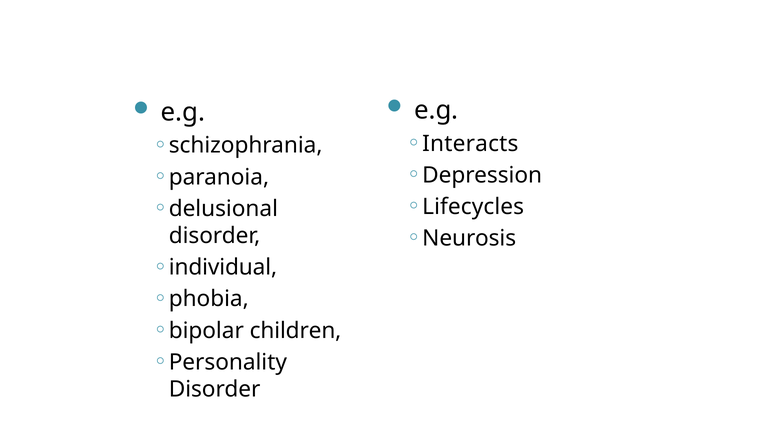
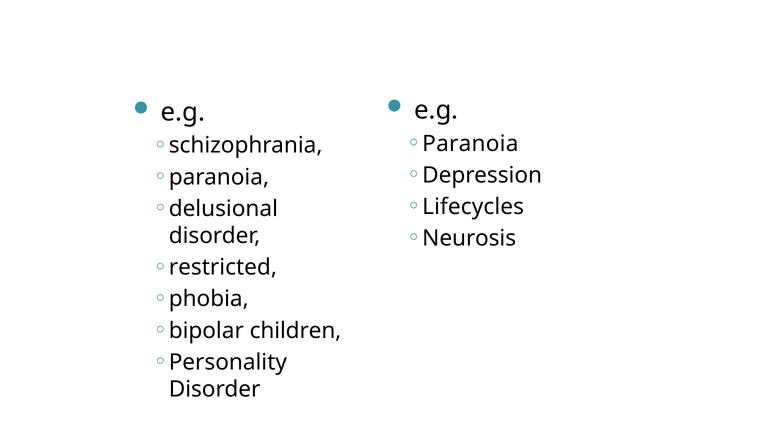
Interacts: Interacts -> Paranoia (470, 144)
individual: individual -> restricted (223, 268)
